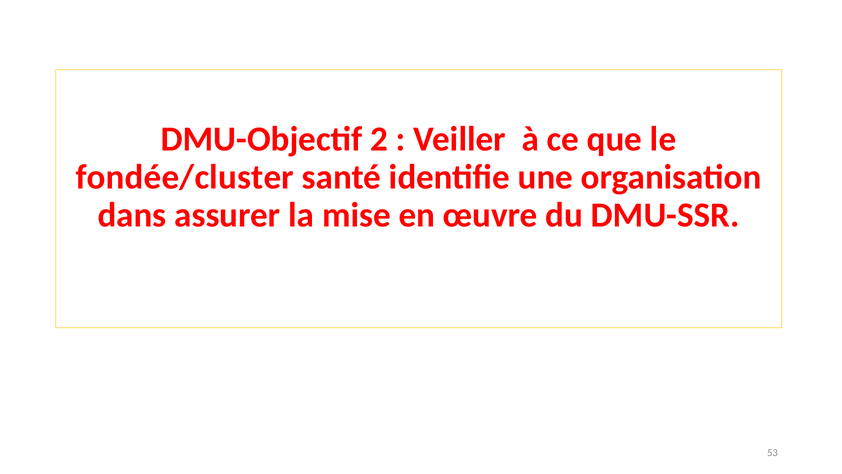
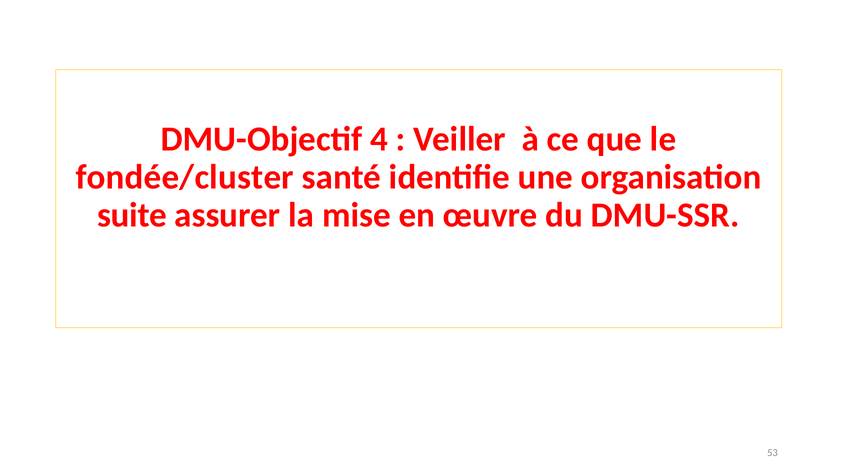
2: 2 -> 4 (379, 139)
dans: dans -> suite (132, 215)
